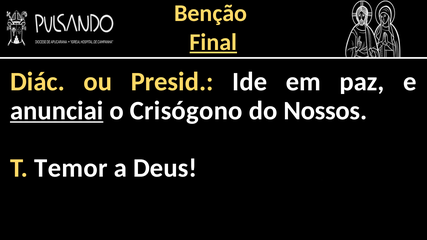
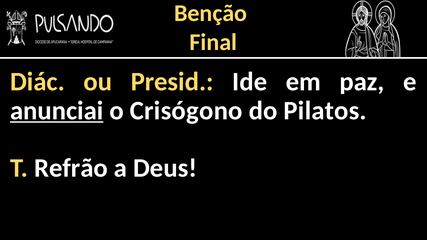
Final underline: present -> none (213, 42)
Nossos: Nossos -> Pilatos (325, 111)
Temor: Temor -> Refrão (71, 168)
